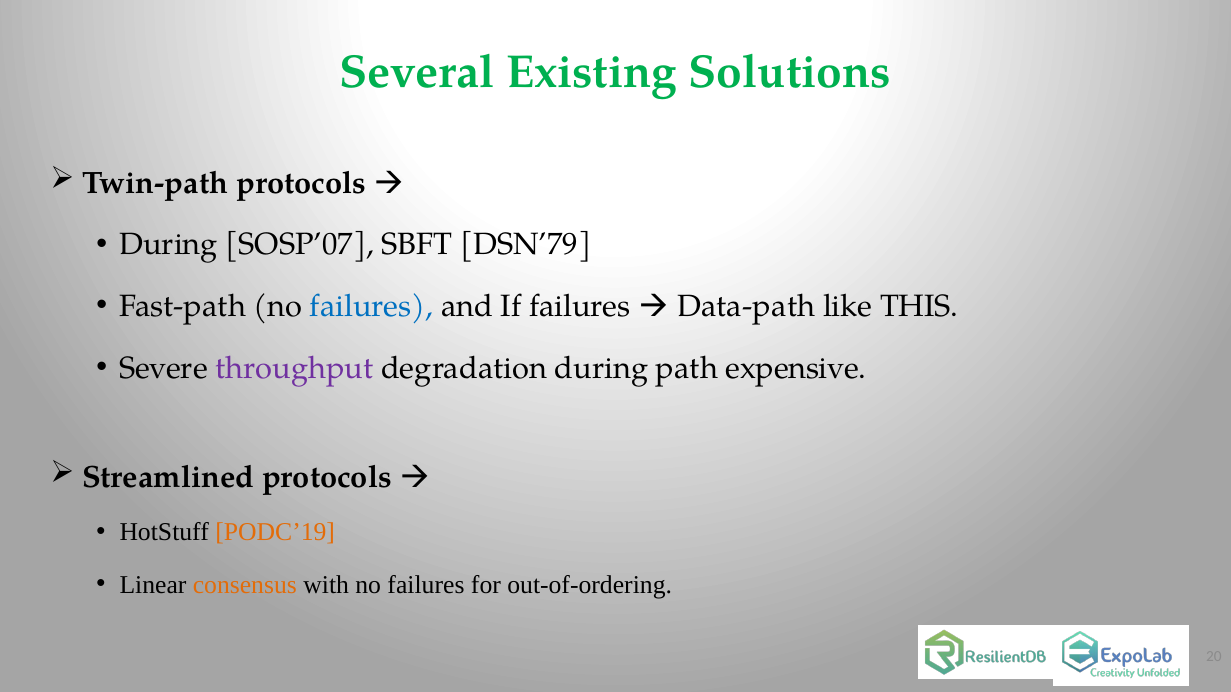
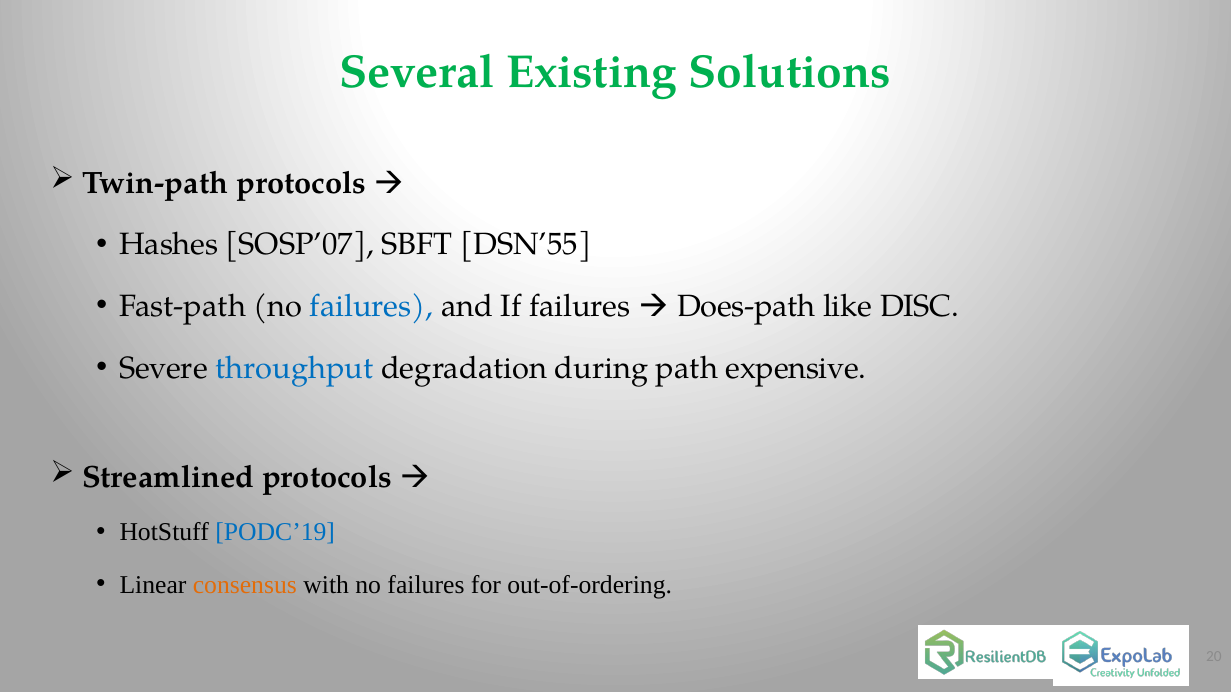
During: During -> Hashes (169, 245)
DSN’79: DSN’79 -> DSN’55 (526, 245)
Data-path: Data-path -> Does-path (746, 307)
THIS: THIS -> DISC (919, 307)
throughput colour: purple -> blue (294, 368)
PODC’19 colour: orange -> blue (275, 532)
